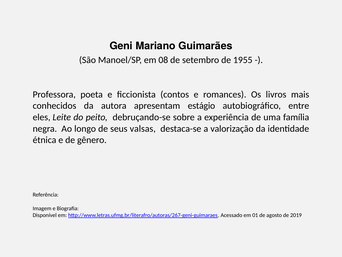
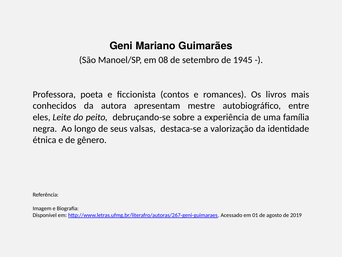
1955: 1955 -> 1945 (243, 60)
estágio: estágio -> mestre (201, 106)
